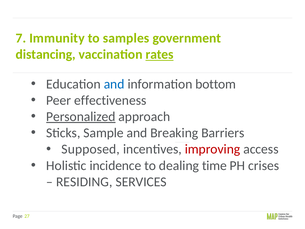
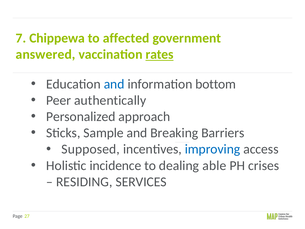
Immunity: Immunity -> Chippewa (57, 38)
samples: samples -> affected (126, 38)
distancing: distancing -> answered (46, 54)
effectiveness: effectiveness -> authentically (110, 100)
Personalized underline: present -> none (81, 117)
improving colour: red -> blue (213, 149)
time: time -> able (214, 165)
